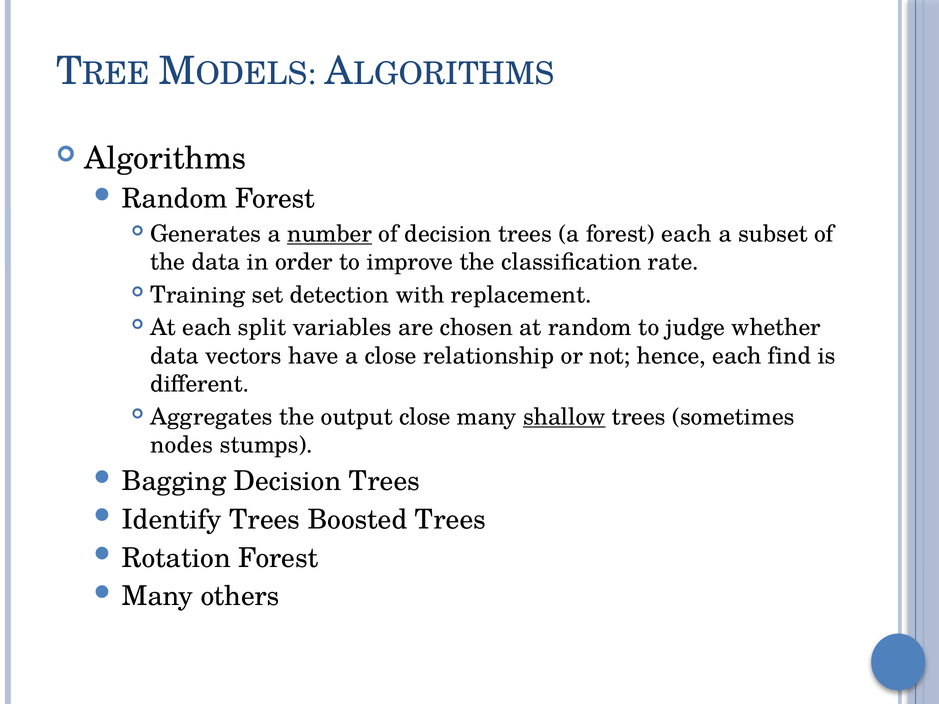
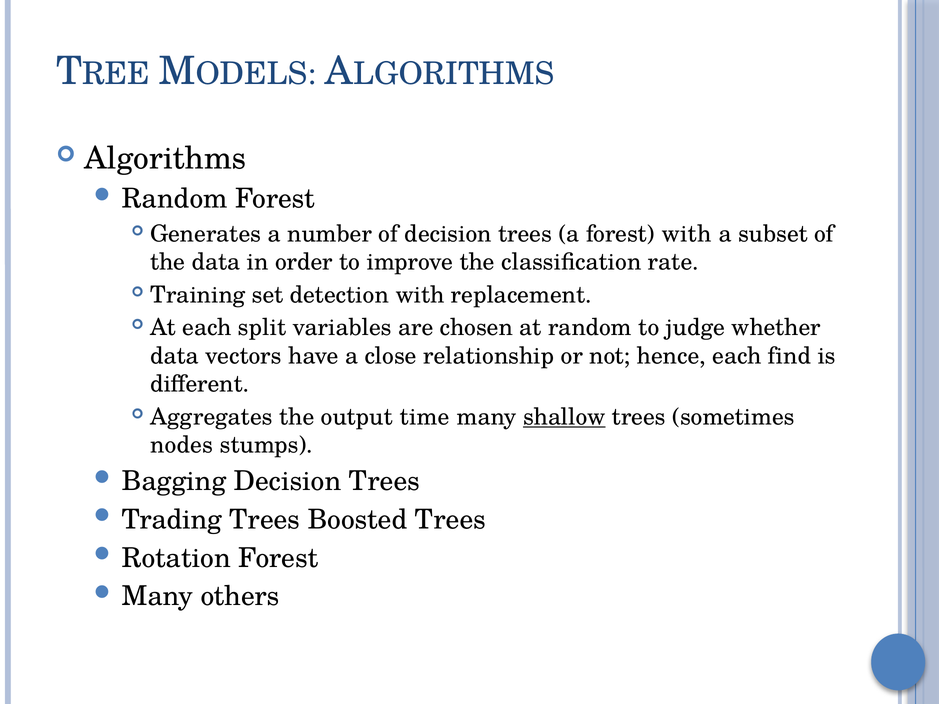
number underline: present -> none (330, 234)
forest each: each -> with (687, 234)
output close: close -> time (425, 417)
Identify: Identify -> Trading (172, 520)
